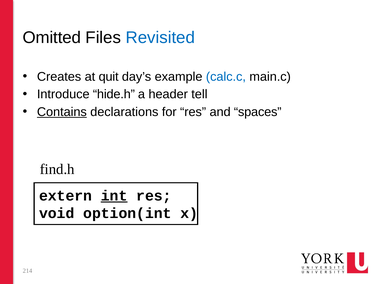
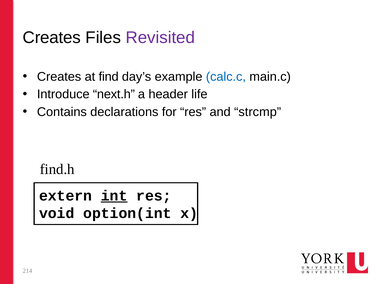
Omitted: Omitted -> Creates (52, 37)
Revisited colour: blue -> purple (160, 37)
quit: quit -> find (109, 77)
hide.h: hide.h -> next.h (114, 94)
tell: tell -> life (199, 94)
Contains underline: present -> none (62, 112)
spaces: spaces -> strcmp (258, 112)
